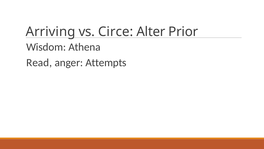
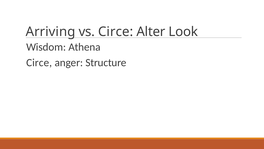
Prior: Prior -> Look (183, 32)
Read: Read -> Circe (39, 63)
Attempts: Attempts -> Structure (106, 63)
